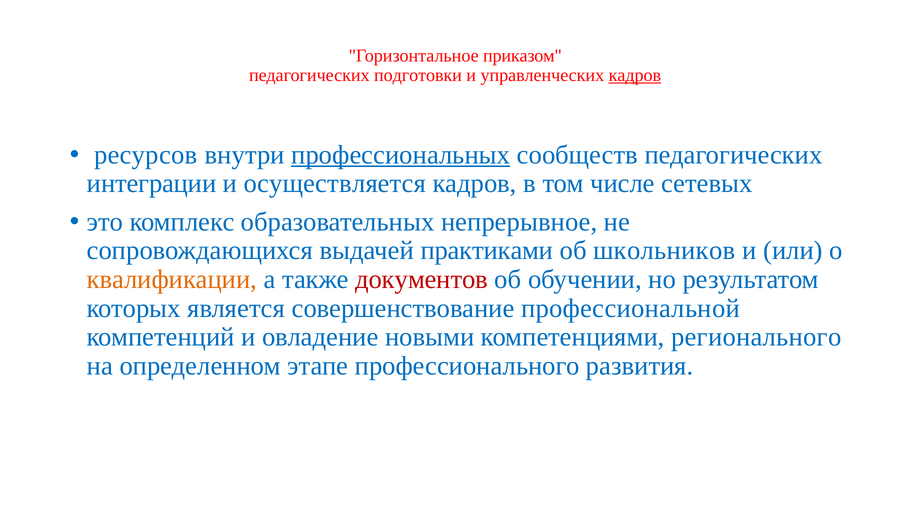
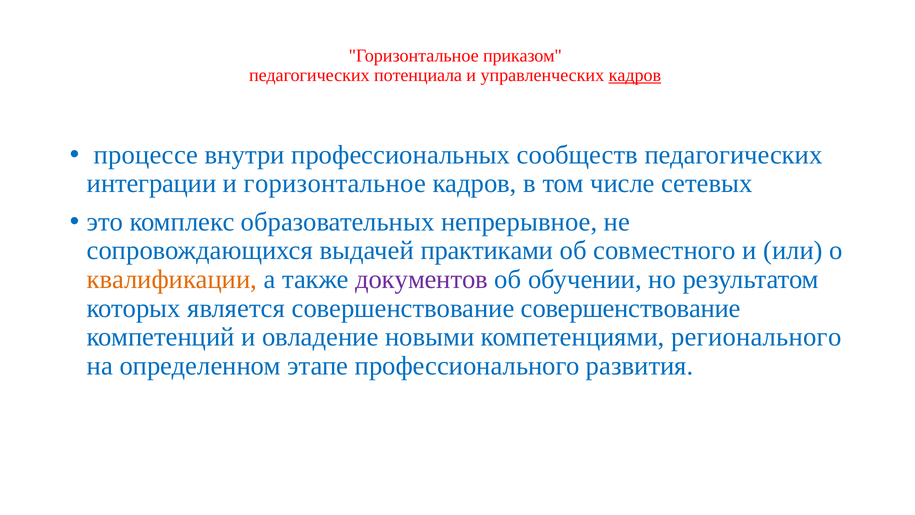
подготовки: подготовки -> потенциала (418, 75)
ресурсов: ресурсов -> процессе (146, 155)
профессиональных underline: present -> none (401, 155)
и осуществляется: осуществляется -> горизонтальное (335, 183)
школьников: школьников -> совместного (664, 251)
документов colour: red -> purple (422, 279)
совершенствование профессиональной: профессиональной -> совершенствование (631, 308)
